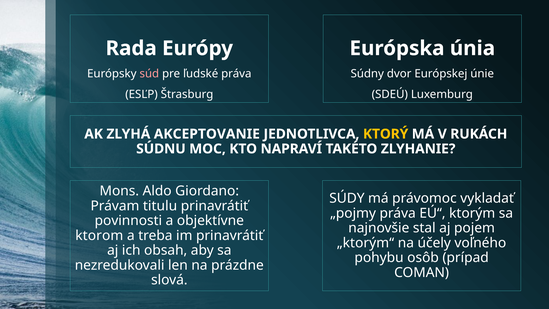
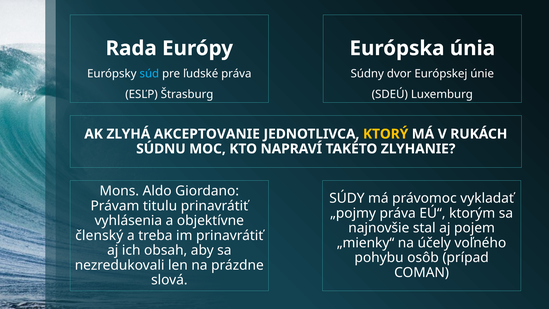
súd colour: pink -> light blue (149, 74)
povinnosti: povinnosti -> vyhlásenia (128, 221)
ktorom: ktorom -> členský (99, 235)
„ktorým“: „ktorým“ -> „mienky“ (366, 243)
